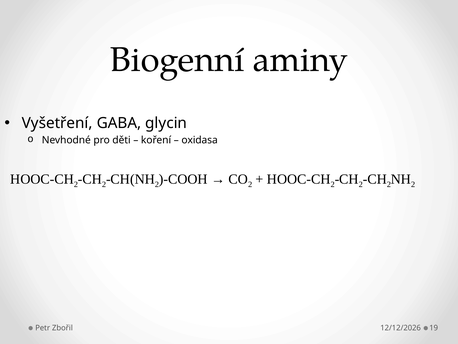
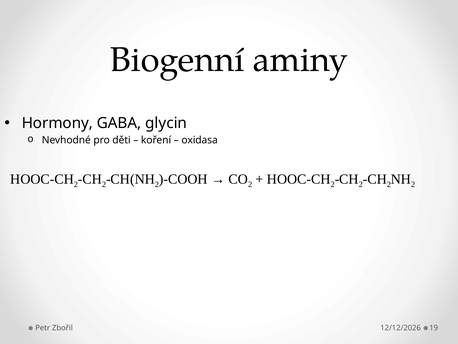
Vyšetření: Vyšetření -> Hormony (57, 123)
